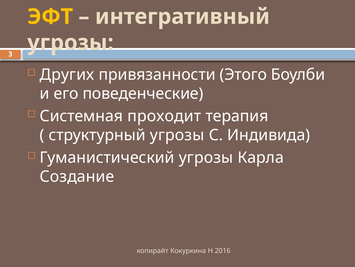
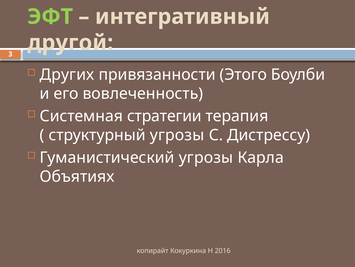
ЭФТ colour: yellow -> light green (50, 17)
угрозы: угрозы -> другой (70, 43)
поведенческие: поведенческие -> вовлеченность (143, 93)
проходит: проходит -> стратегии (164, 116)
Индивида: Индивида -> Дистрессу (269, 135)
Создание: Создание -> Объятиях (77, 176)
